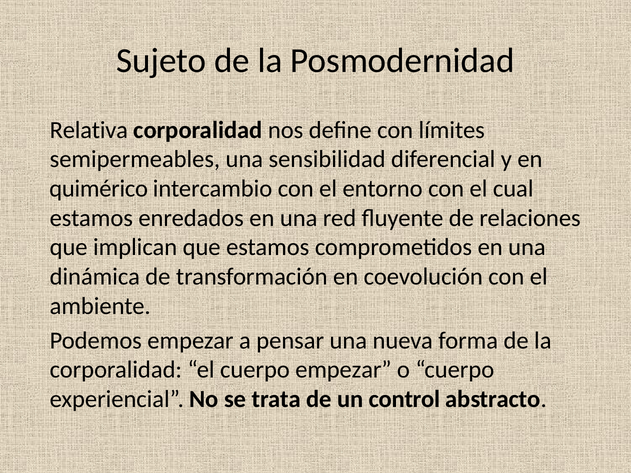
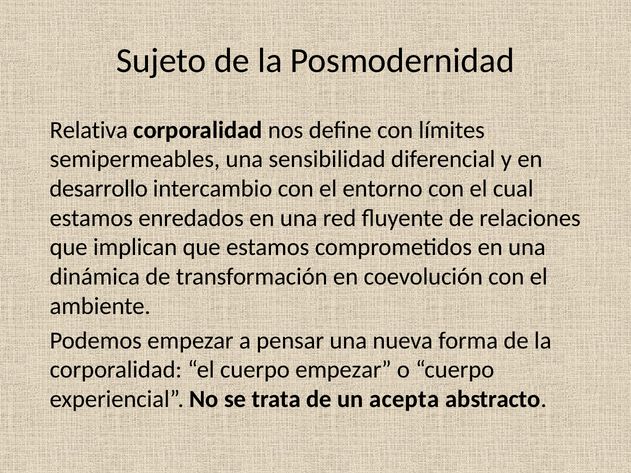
quimérico: quimérico -> desarrollo (99, 189)
control: control -> acepta (404, 399)
